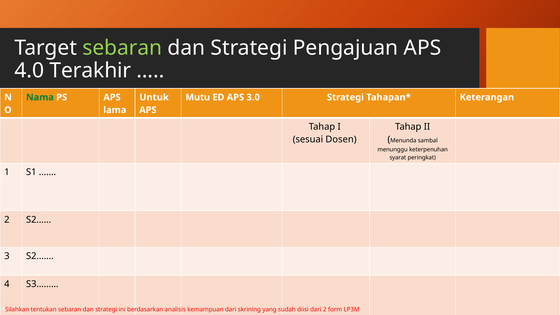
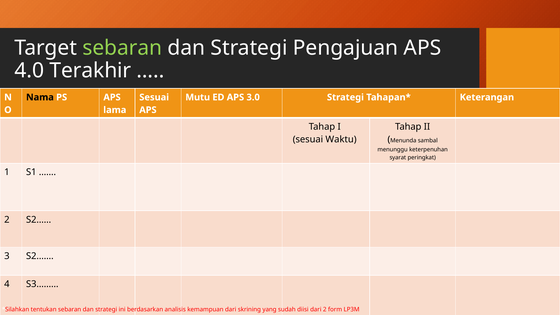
Nama colour: green -> black (40, 97)
Untuk: Untuk -> Sesuai (154, 97)
Dosen: Dosen -> Waktu (341, 140)
